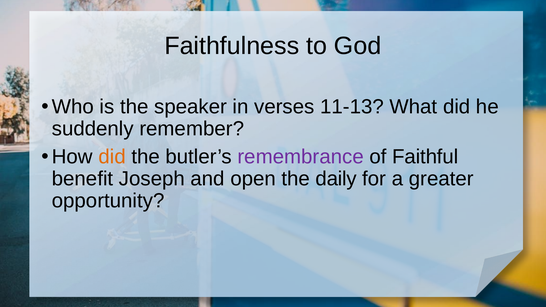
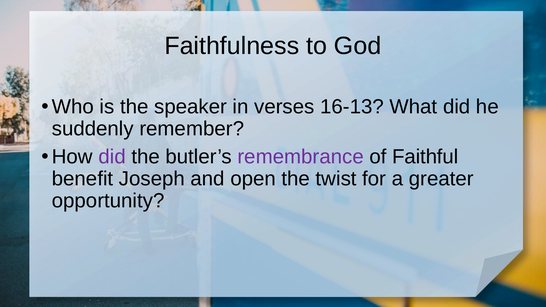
11-13: 11-13 -> 16-13 (352, 107)
did colour: orange -> purple (112, 157)
daily: daily -> twist (336, 179)
